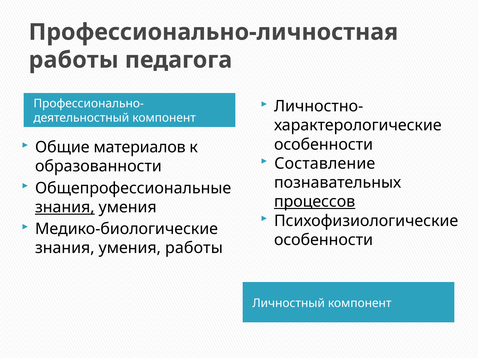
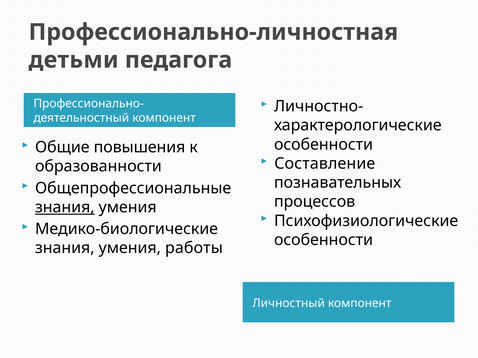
работы: работы -> детьми (74, 60)
материалов: материалов -> повышения (140, 147)
процессов underline: present -> none (315, 202)
